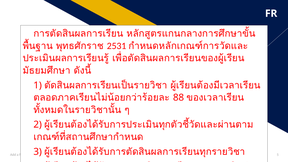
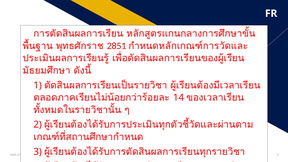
2531: 2531 -> 2851 (117, 46)
88: 88 -> 14 (179, 98)
